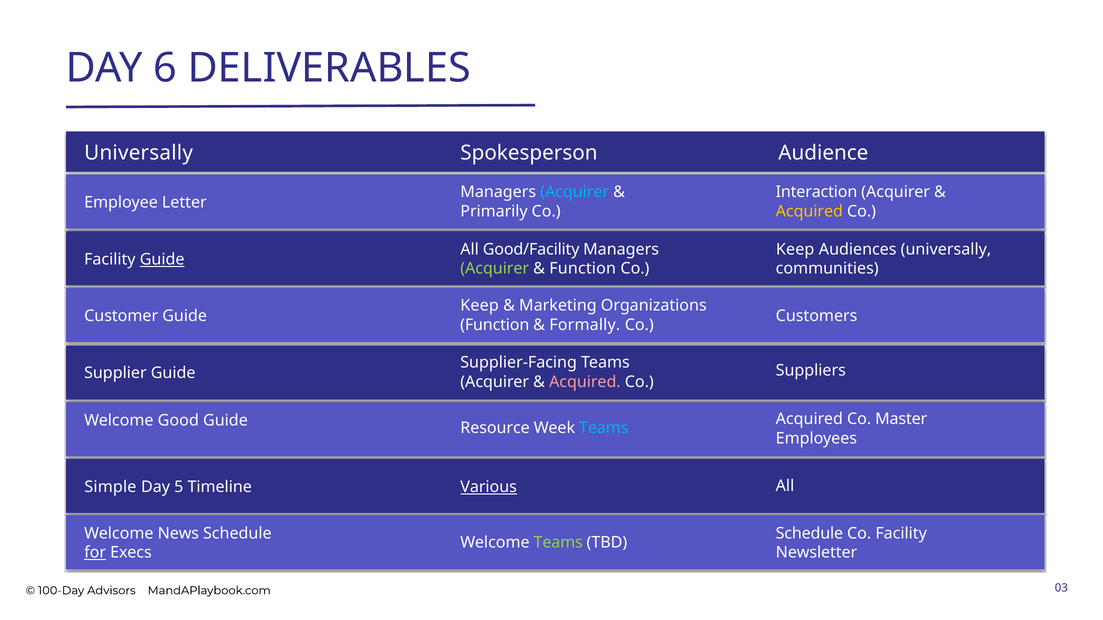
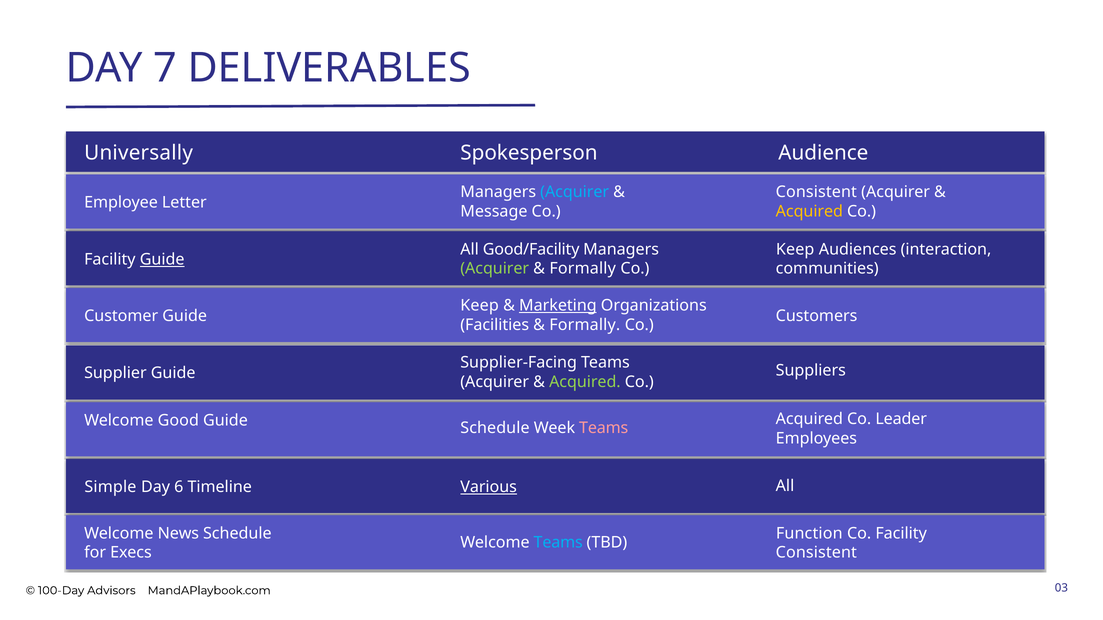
6: 6 -> 7 (165, 68)
Interaction: Interaction -> Consistent (816, 192)
Primarily: Primarily -> Message (494, 212)
Audiences universally: universally -> interaction (946, 249)
Function: Function -> Formally (583, 269)
Marketing underline: none -> present (558, 306)
Function: Function -> Facilities (495, 325)
Acquired colour: pink -> light green (585, 382)
Master: Master -> Leader (901, 419)
Guide Resource: Resource -> Schedule (495, 428)
Teams colour: light blue -> pink (604, 428)
5: 5 -> 6 (179, 487)
Schedule: Schedule -> Function (809, 534)
Teams colour: light green -> light blue (558, 543)
for underline: present -> none (95, 553)
Newsletter: Newsletter -> Consistent (816, 553)
